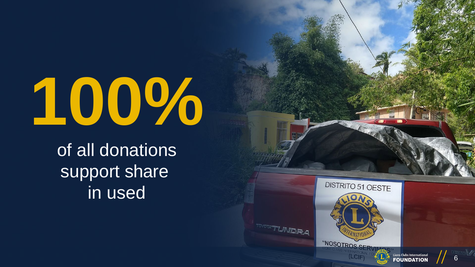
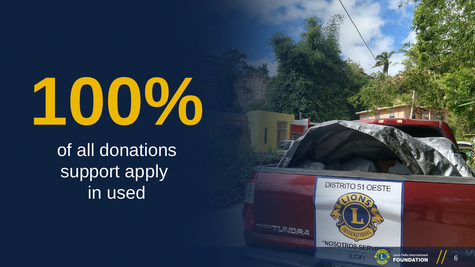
share: share -> apply (147, 172)
